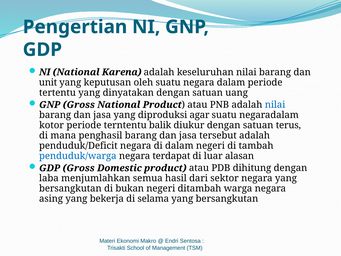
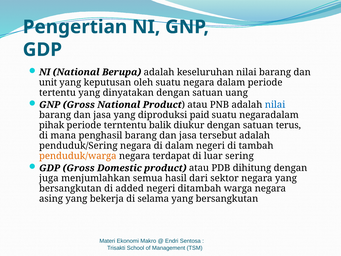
Karena: Karena -> Berupa (122, 72)
agar: agar -> paid (200, 115)
kotor: kotor -> pihak (52, 125)
penduduk/Deficit: penduduk/Deficit -> penduduk/Sering (78, 146)
penduduk/warga colour: blue -> orange (78, 156)
alasan: alasan -> sering (239, 156)
laba: laba -> juga (49, 178)
bukan: bukan -> added (130, 188)
